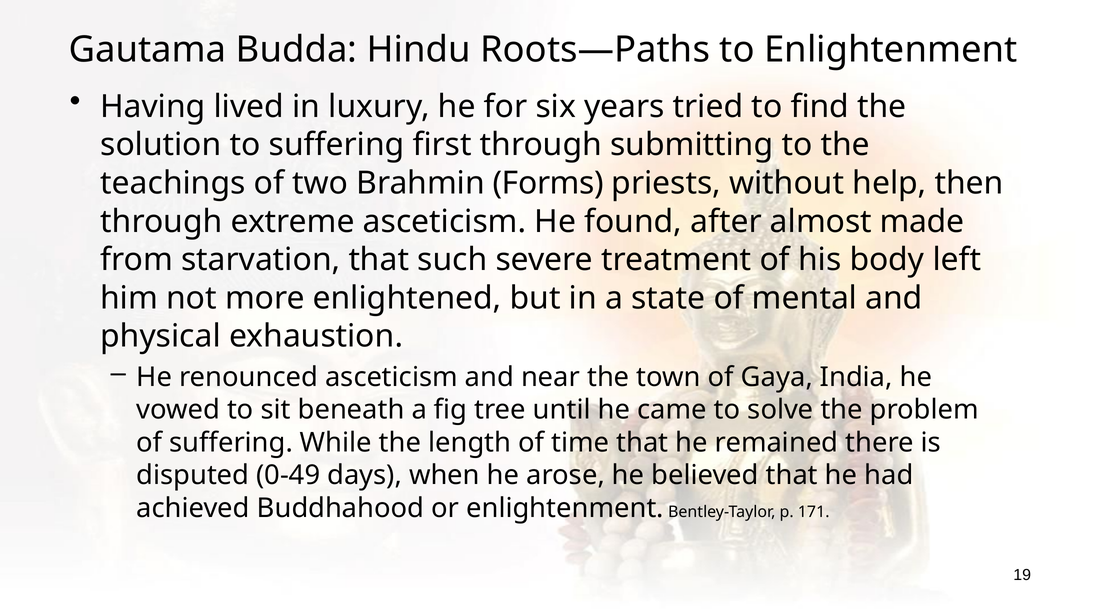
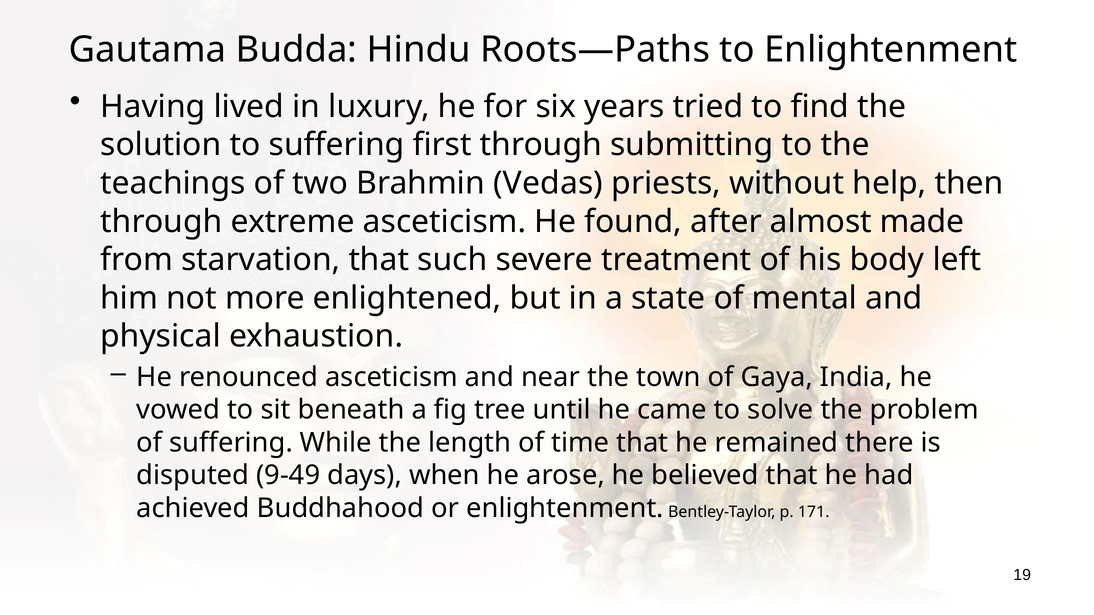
Forms: Forms -> Vedas (548, 183)
0-49: 0-49 -> 9-49 (288, 476)
